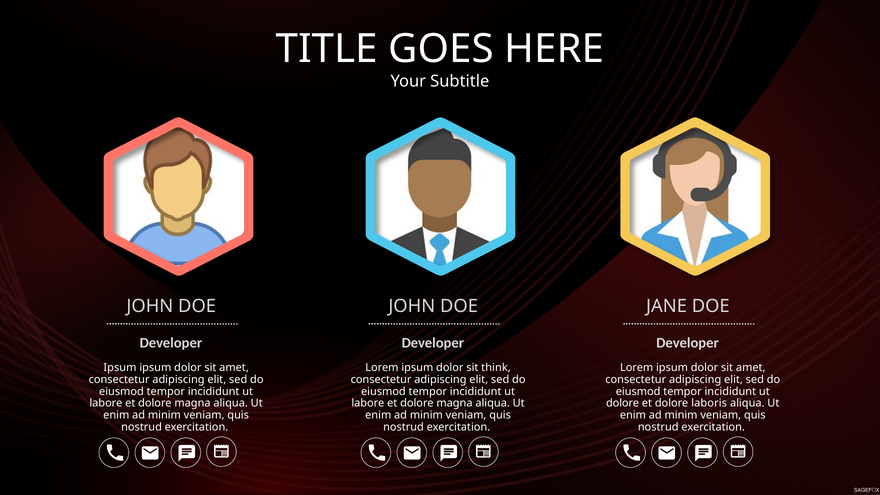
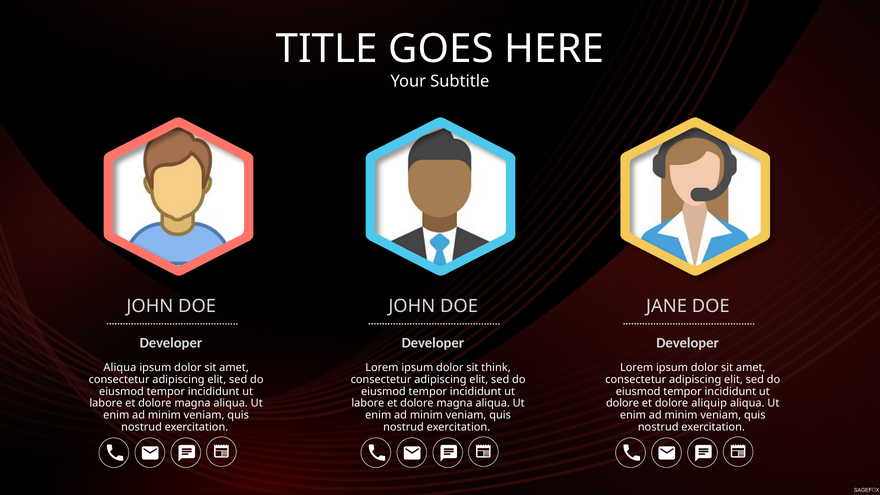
Ipsum: Ipsum -> Aliqua (120, 368)
laboris: laboris -> aliquip (709, 403)
